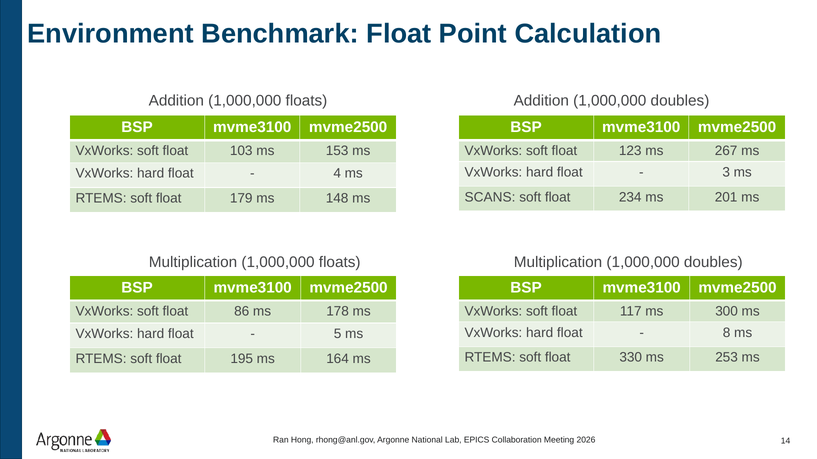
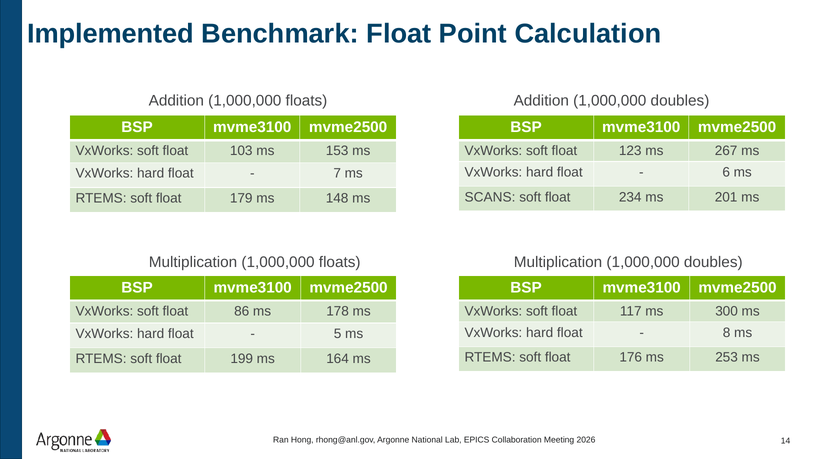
Environment: Environment -> Implemented (111, 34)
3: 3 -> 6 (726, 172)
4: 4 -> 7 (337, 174)
330: 330 -> 176 (631, 358)
195: 195 -> 199 (242, 359)
